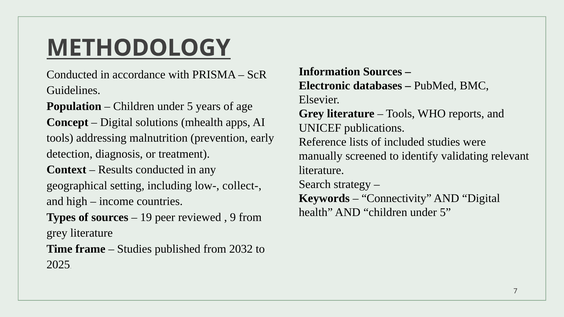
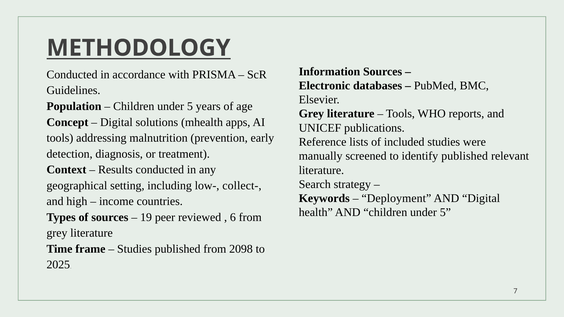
identify validating: validating -> published (465, 156)
Connectivity: Connectivity -> Deployment (396, 198)
9: 9 -> 6 (233, 217)
2032: 2032 -> 2098 (241, 249)
